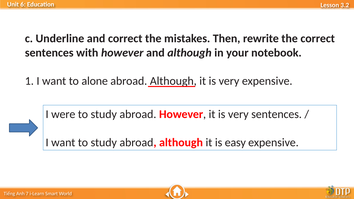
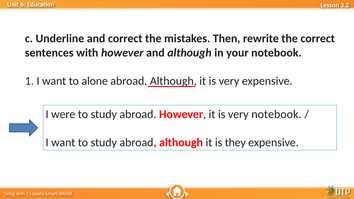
very sentences: sentences -> notebook (276, 114)
easy: easy -> they (235, 143)
